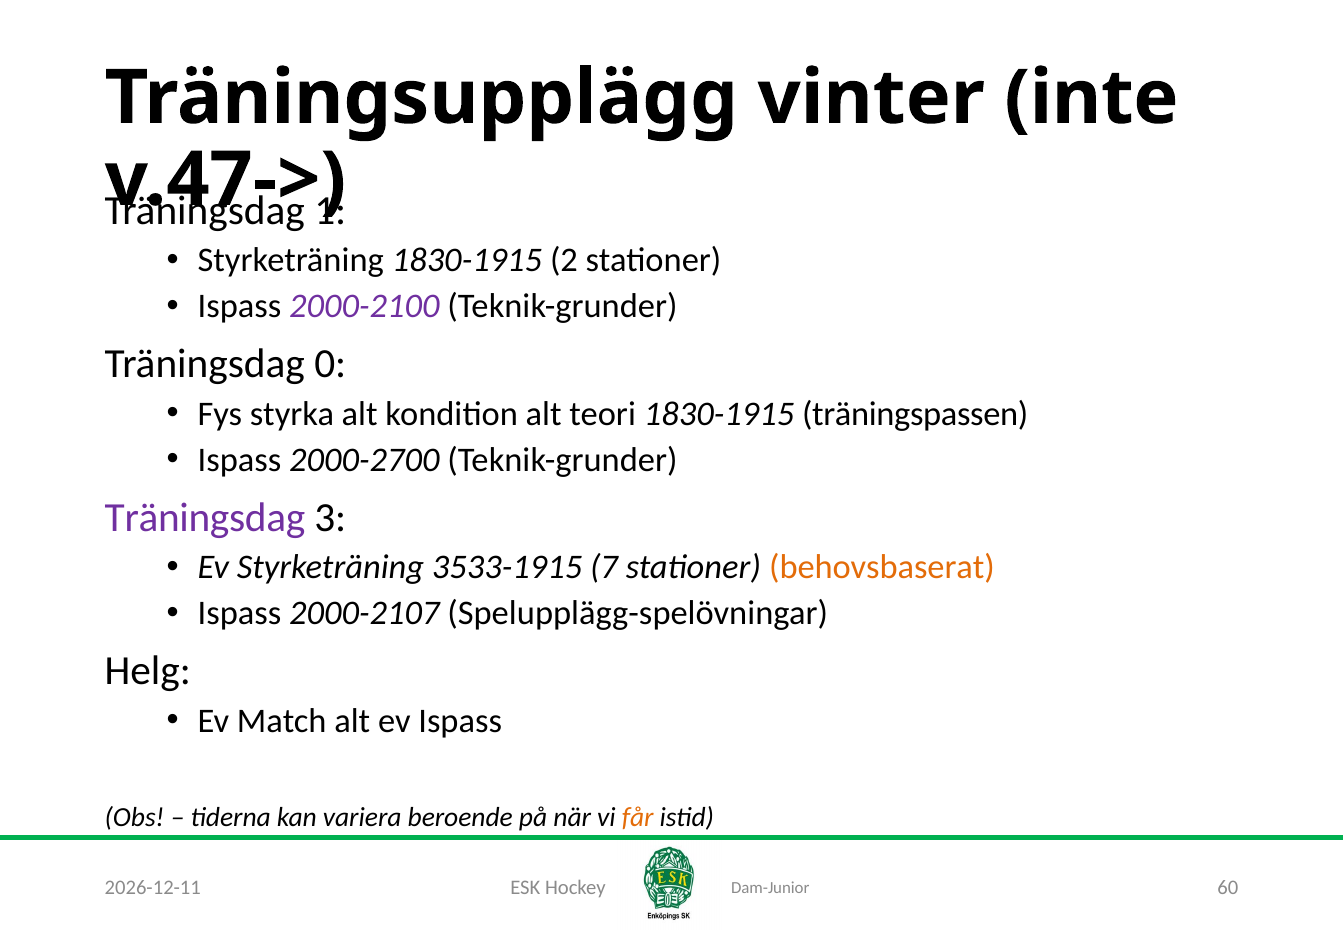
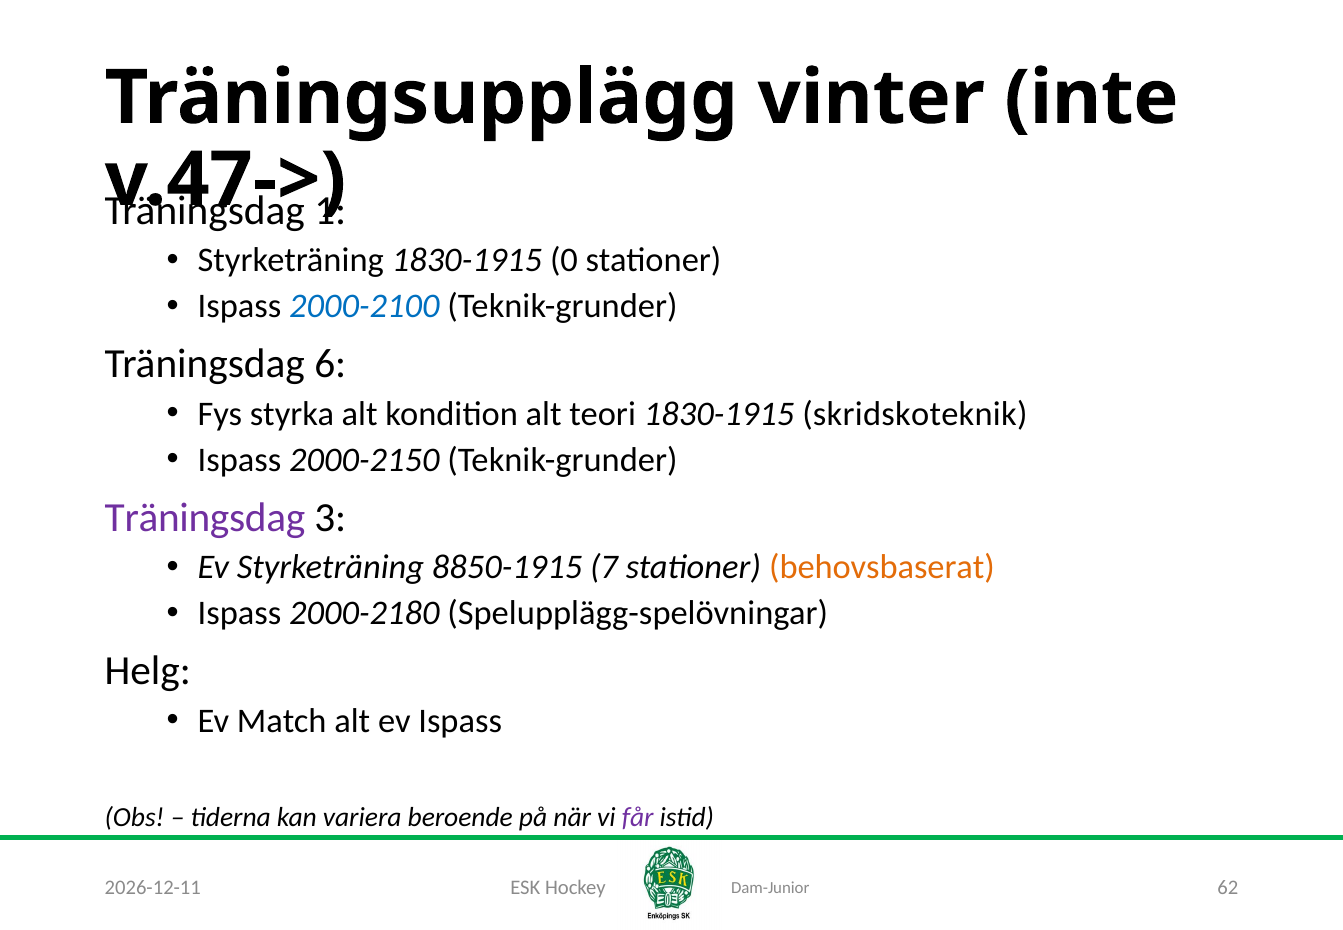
2: 2 -> 0 (564, 260)
2000-2100 colour: purple -> blue (364, 306)
0: 0 -> 6 (330, 364)
träningspassen: träningspassen -> skridskoteknik (915, 414)
2000-2700: 2000-2700 -> 2000-2150 (364, 460)
3533-1915: 3533-1915 -> 8850-1915 (507, 567)
2000-2107: 2000-2107 -> 2000-2180 (364, 613)
får colour: orange -> purple (638, 817)
60: 60 -> 62 (1228, 888)
